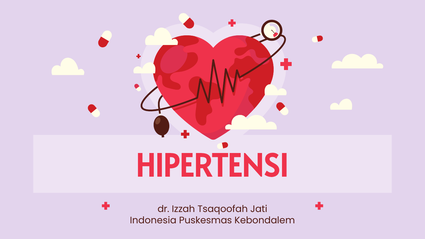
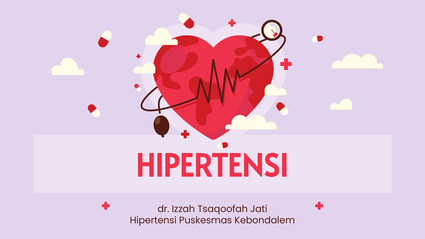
Indonesia: Indonesia -> Hipertensi (153, 220)
